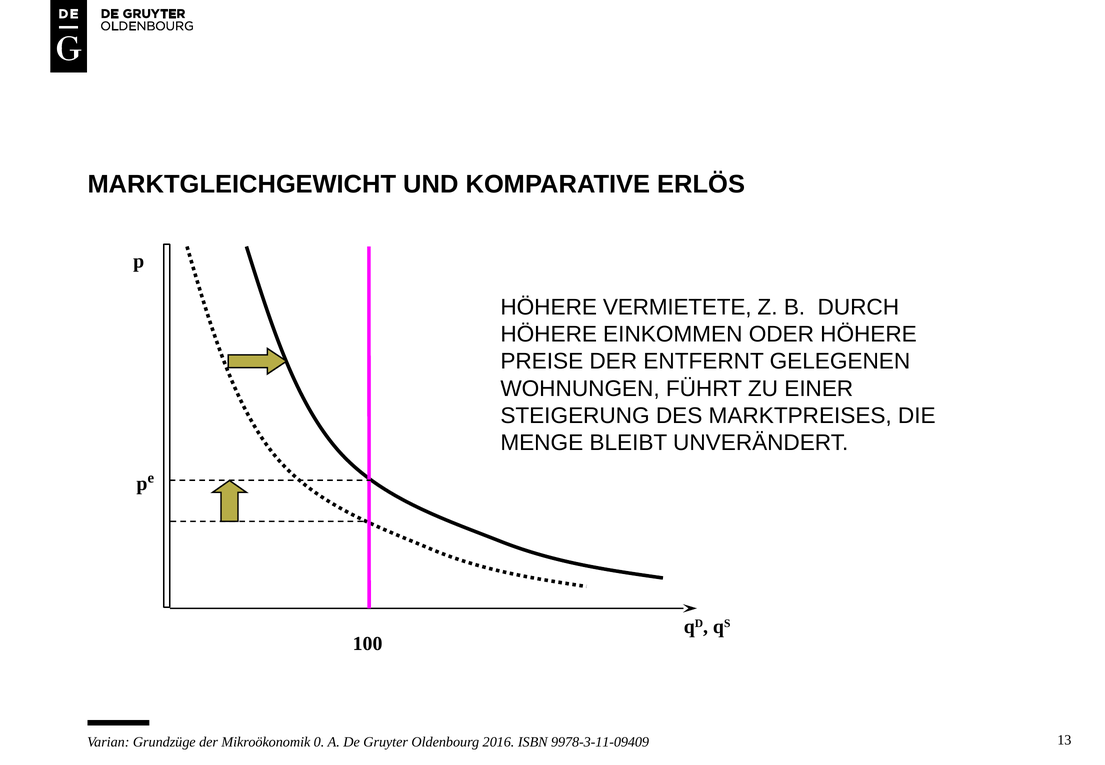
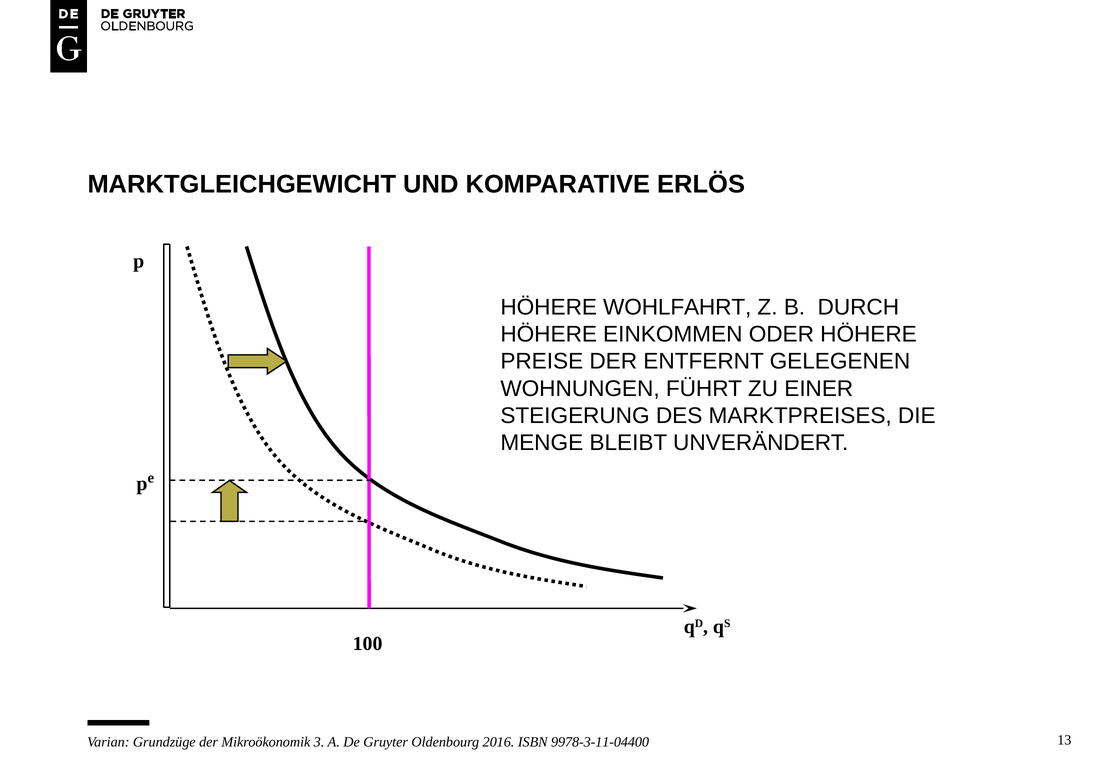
VERMIETETE: VERMIETETE -> WOHLFAHRT (677, 307)
0: 0 -> 3 (319, 742)
9978-3-11-09409: 9978-3-11-09409 -> 9978-3-11-04400 (600, 742)
